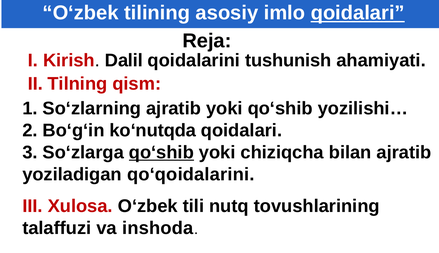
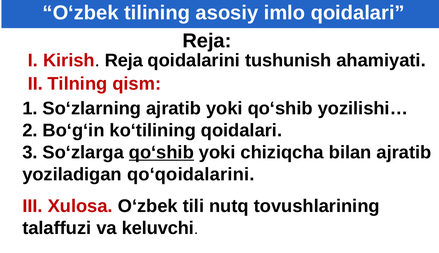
qoidalari underline: present -> none (358, 13)
Kirish Dalil: Dalil -> Reja (124, 61)
ko‘nutqda: ko‘nutqda -> ko‘tilining (153, 130)
inshoda: inshoda -> keluvchi (158, 228)
